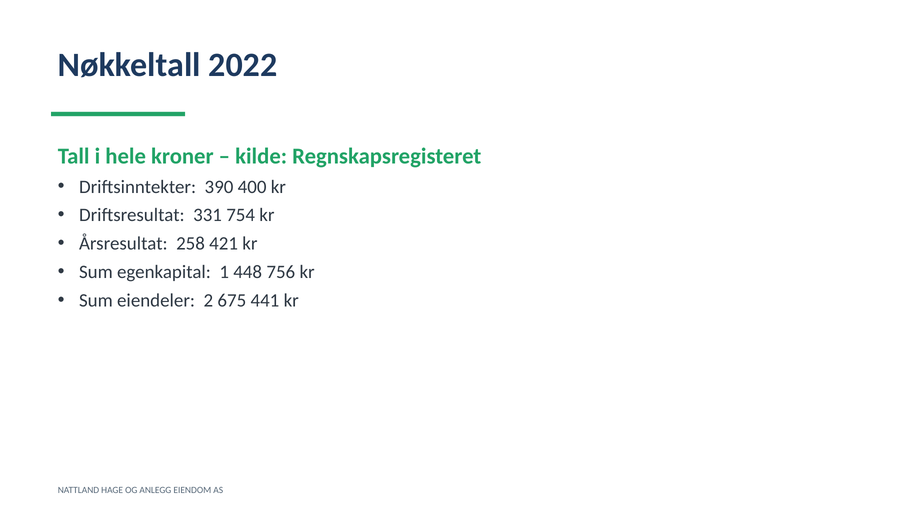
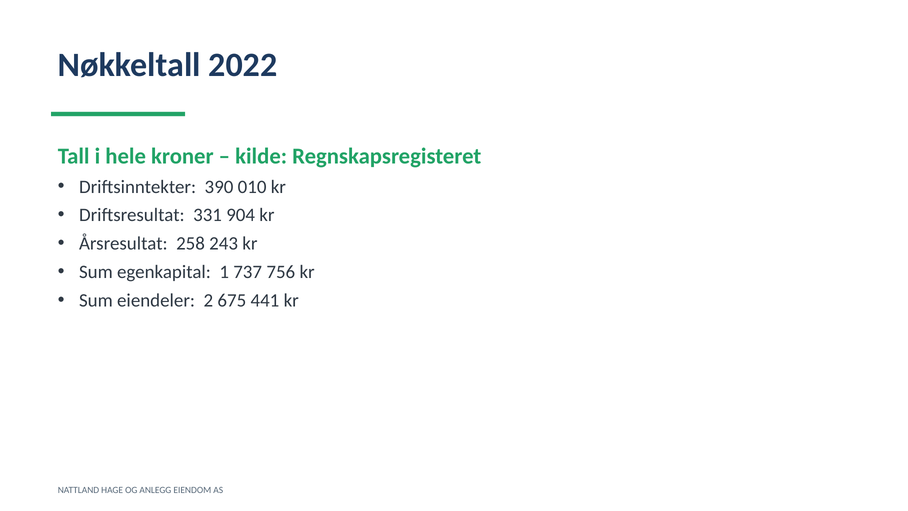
400: 400 -> 010 (252, 187)
754: 754 -> 904 (241, 215)
421: 421 -> 243 (224, 243)
448: 448 -> 737 (248, 272)
